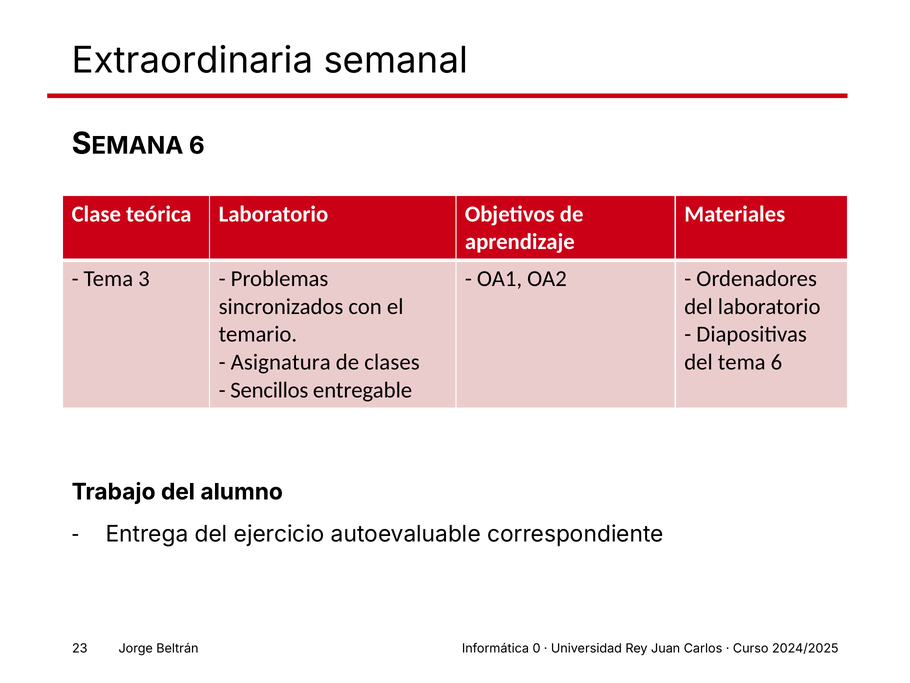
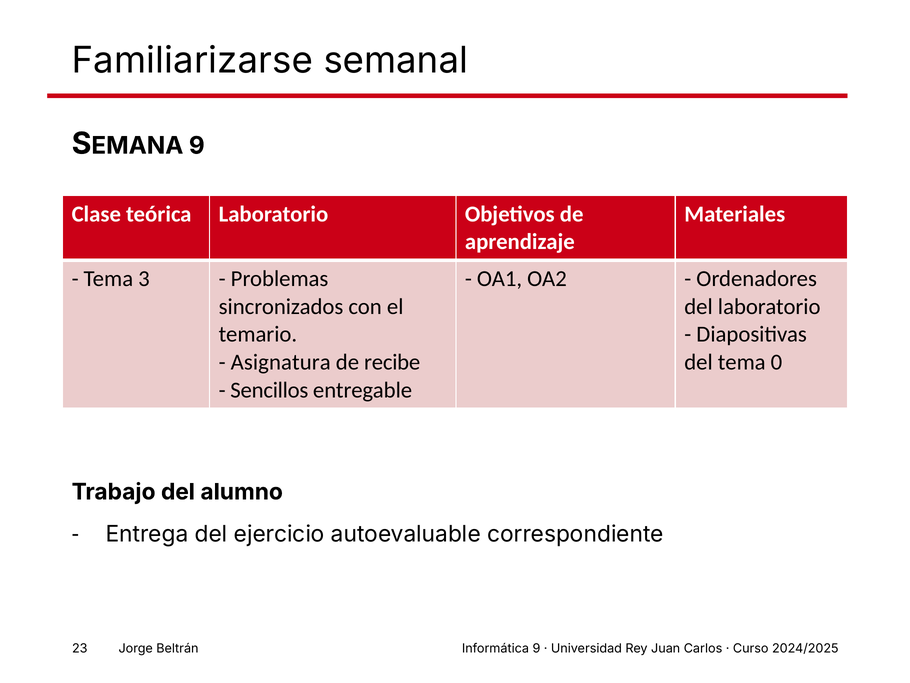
Extraordinaria: Extraordinaria -> Familiarizarse (192, 60)
6: 6 -> 9 (197, 146)
clases: clases -> recibe (392, 362)
tema 6: 6 -> 0 (776, 362)
0: 0 -> 9 (536, 648)
